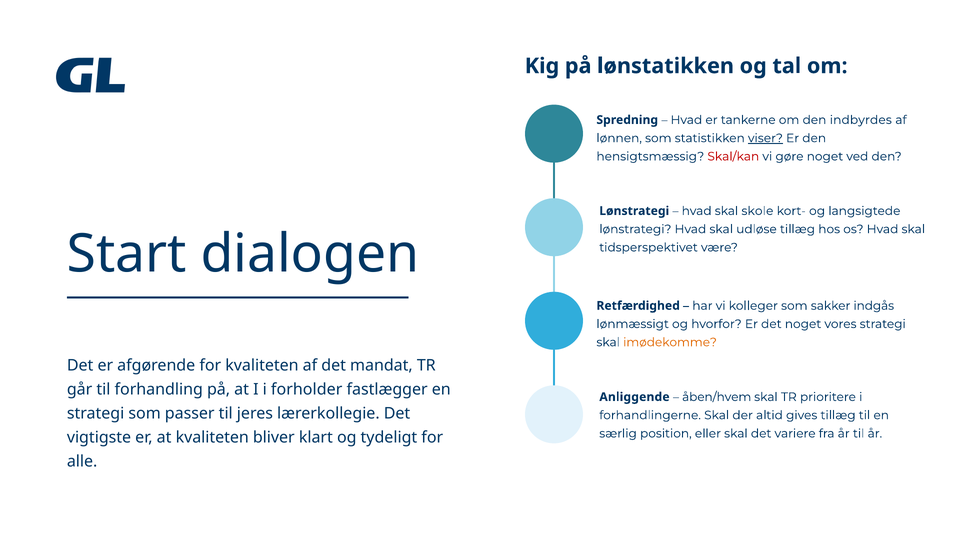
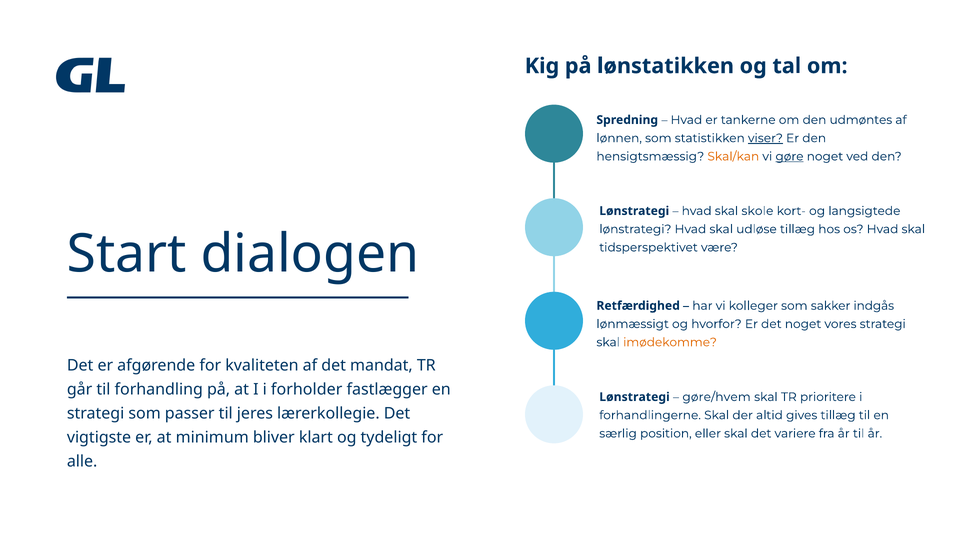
indbyrdes: indbyrdes -> udmøntes (861, 120)
Skal/kan colour: red -> orange (733, 156)
gøre underline: none -> present (789, 156)
Anliggende: Anliggende -> Lønstrategi (635, 397)
åben/hvem: åben/hvem -> gøre/hvem (717, 397)
at kvaliteten: kvaliteten -> minimum (212, 438)
